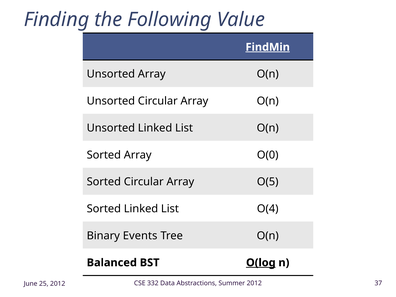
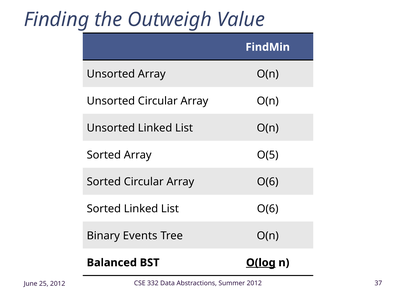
Following: Following -> Outweigh (170, 20)
FindMin underline: present -> none (268, 47)
O(0: O(0 -> O(5 (268, 155)
Array O(5: O(5 -> O(6 (268, 182)
List O(4: O(4 -> O(6 (268, 209)
